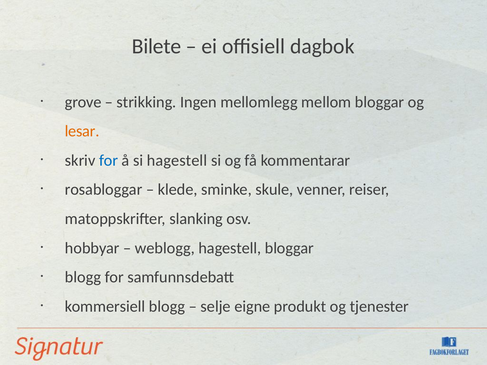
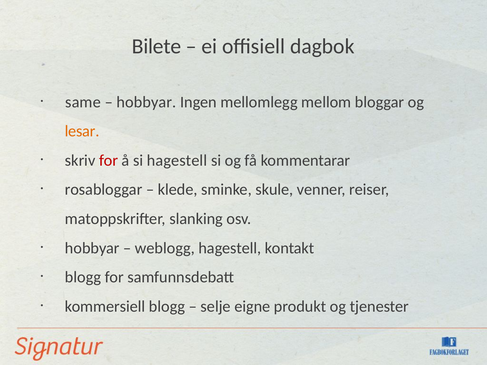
grove: grove -> same (83, 102)
strikking: strikking -> hobbyar (146, 102)
for colour: blue -> red (109, 161)
hagestell bloggar: bloggar -> kontakt (289, 248)
